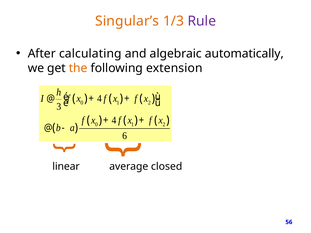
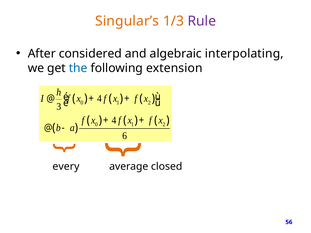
calculating: calculating -> considered (90, 54)
automatically: automatically -> interpolating (244, 54)
the colour: orange -> blue (78, 68)
linear: linear -> every (66, 167)
